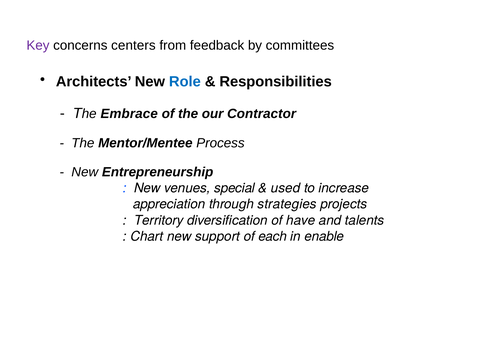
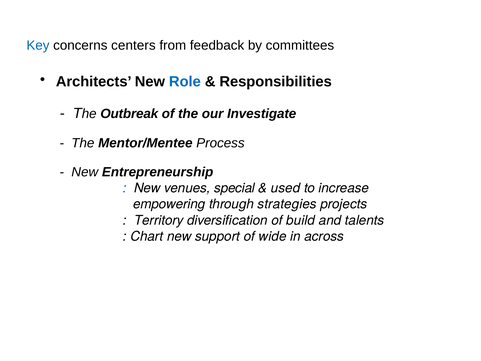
Key colour: purple -> blue (38, 45)
Embrace: Embrace -> Outbreak (129, 114)
Contractor: Contractor -> Investigate (262, 114)
appreciation: appreciation -> empowering (169, 204)
have: have -> build (301, 220)
each: each -> wide (273, 236)
enable: enable -> across (324, 236)
